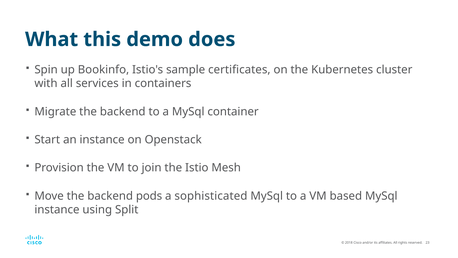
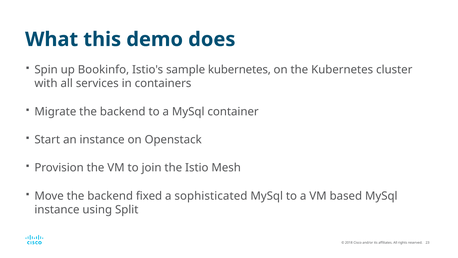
sample certificates: certificates -> kubernetes (239, 70)
pods: pods -> fixed (149, 196)
